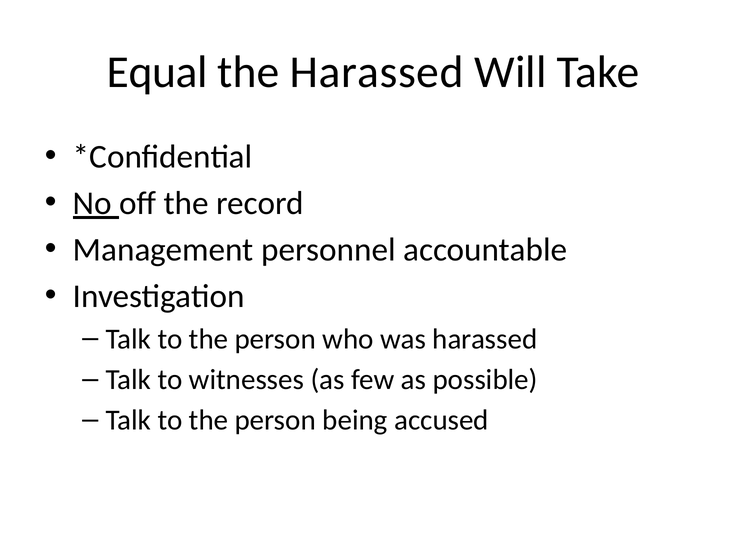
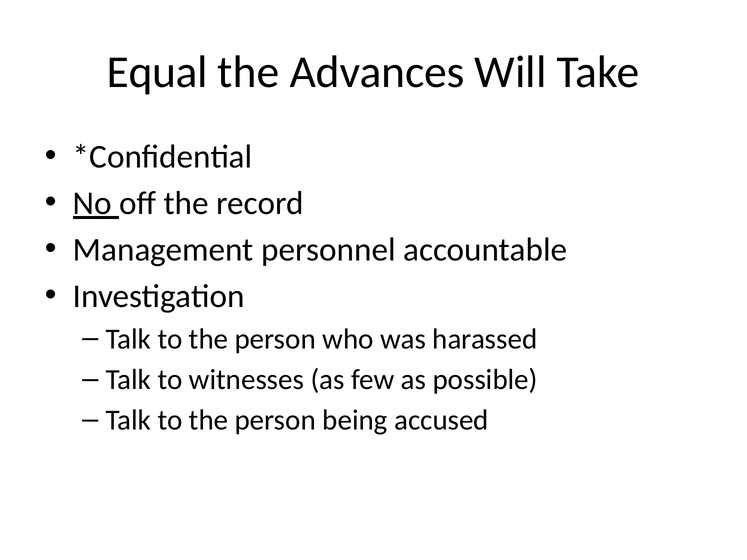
the Harassed: Harassed -> Advances (377, 72)
